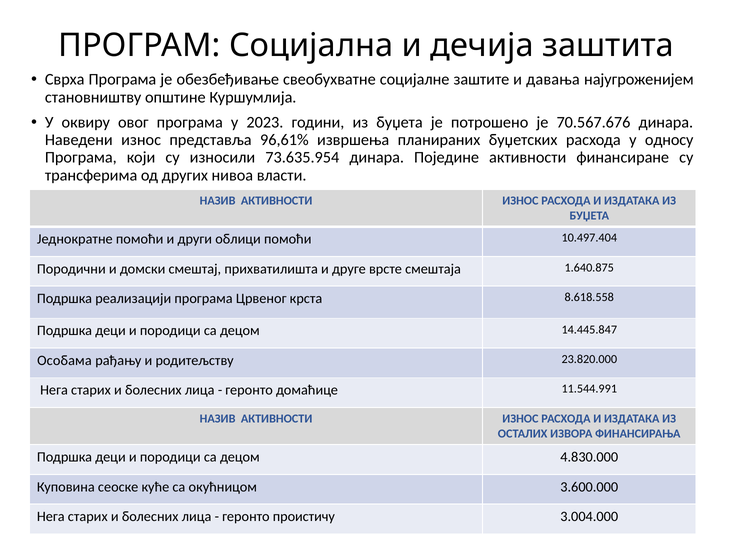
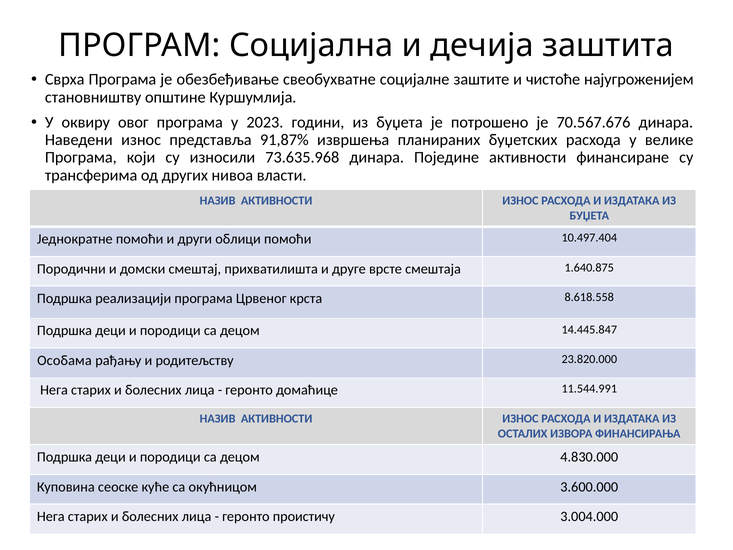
давања: давања -> чистоће (553, 80)
96,61%: 96,61% -> 91,87% (284, 140)
односу: односу -> велике (669, 140)
73.635.954: 73.635.954 -> 73.635.968 (302, 157)
